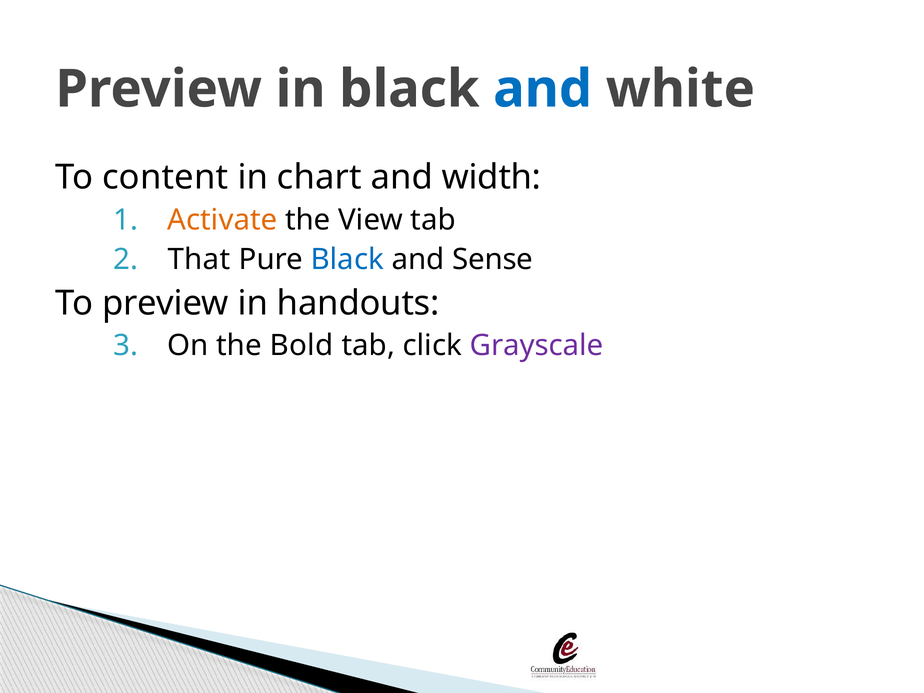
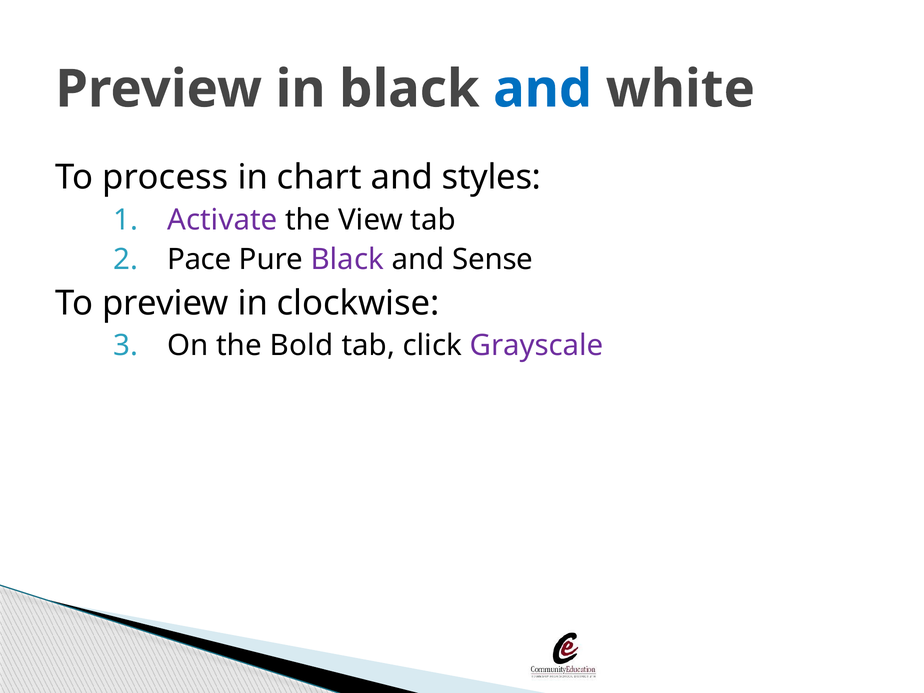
content: content -> process (165, 178)
width: width -> styles (492, 178)
Activate colour: orange -> purple (222, 220)
That: That -> Pace (199, 259)
Black colour: blue -> purple (347, 259)
handouts: handouts -> clockwise (358, 303)
